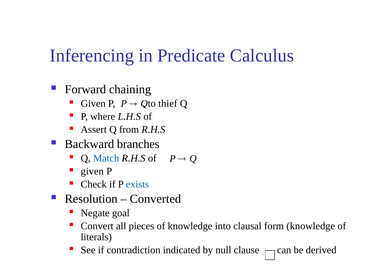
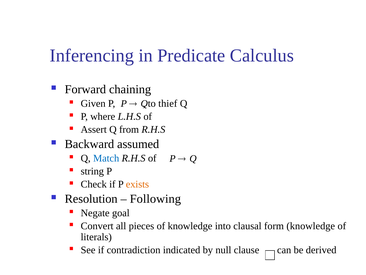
branches: branches -> assumed (138, 144)
given: given -> string (92, 171)
exists colour: blue -> orange (137, 184)
Converted: Converted -> Following (155, 198)
